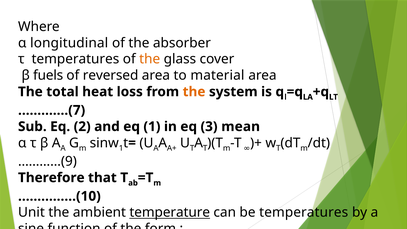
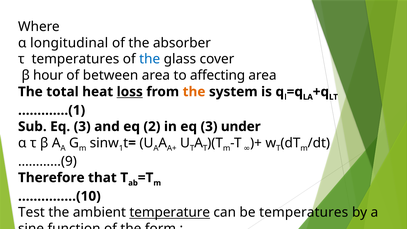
the colour: orange -> blue (150, 59)
fuels: fuels -> hour (48, 75)
reversed: reversed -> between (111, 75)
material: material -> affecting (218, 75)
loss underline: none -> present (130, 92)
………….(7: ………….(7 -> ………….(1 (52, 110)
Sub Eq 2: 2 -> 3 (82, 127)
eq 1: 1 -> 2 (152, 127)
mean: mean -> under (241, 127)
Unit: Unit -> Test (31, 212)
